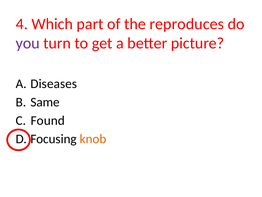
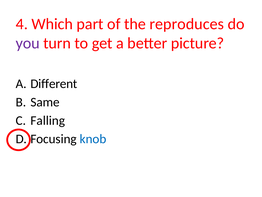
Diseases: Diseases -> Different (54, 84)
Found: Found -> Falling (48, 120)
knob colour: orange -> blue (93, 139)
